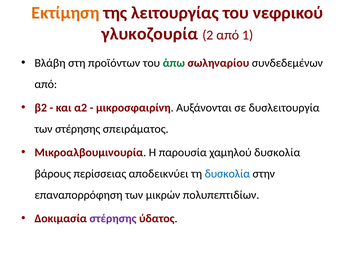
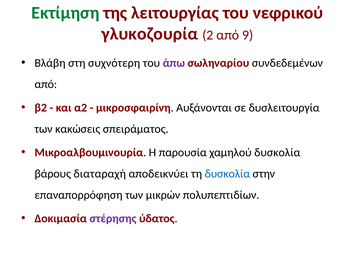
Εκτίμηση colour: orange -> green (65, 13)
1: 1 -> 9 (248, 35)
προϊόντων: προϊόντων -> συχνότερη (114, 63)
άπω colour: green -> purple (174, 63)
των στέρησης: στέρησης -> κακώσεις (78, 129)
περίσσειας: περίσσειας -> διαταραχή (100, 174)
